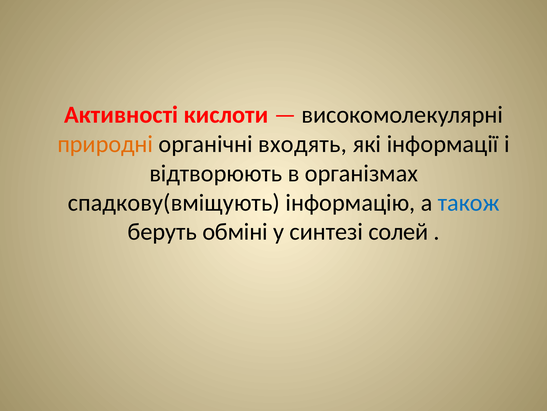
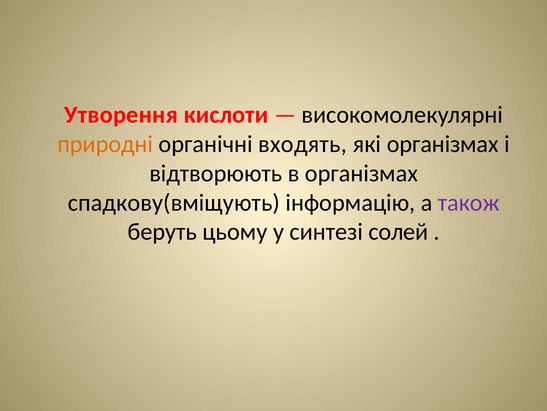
Активності: Активності -> Утворення (121, 115)
які інформації: інформації -> організмах (443, 144)
також colour: blue -> purple (469, 202)
обміні: обміні -> цьому (235, 231)
